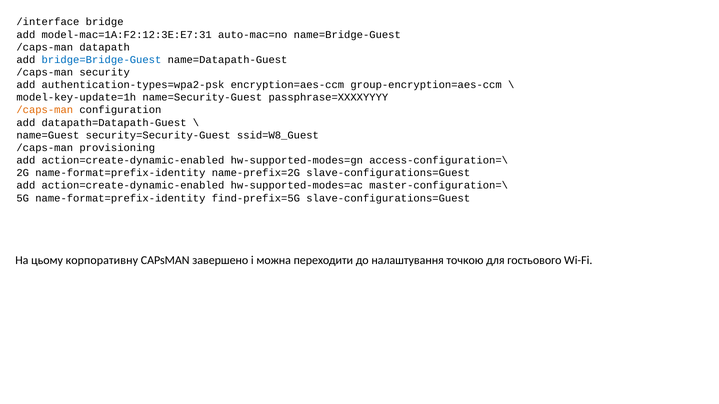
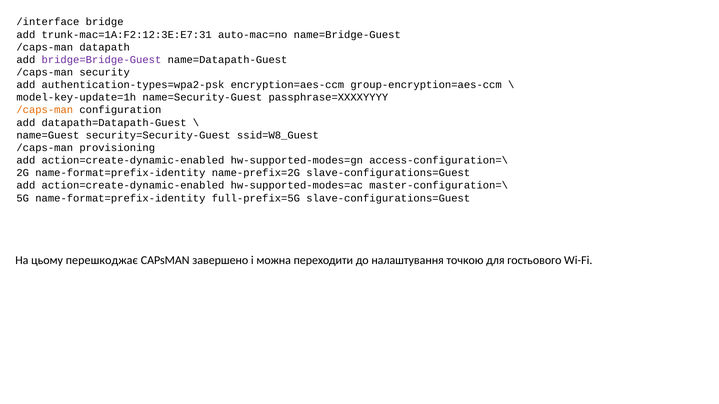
model-mac=1A:F2:12:3E:E7:31: model-mac=1A:F2:12:3E:E7:31 -> trunk-mac=1A:F2:12:3E:E7:31 (127, 35)
bridge=Bridge-Guest colour: blue -> purple (101, 60)
find-prefix=5G: find-prefix=5G -> full-prefix=5G (256, 198)
корпоративну: корпоративну -> перешкоджає (102, 261)
